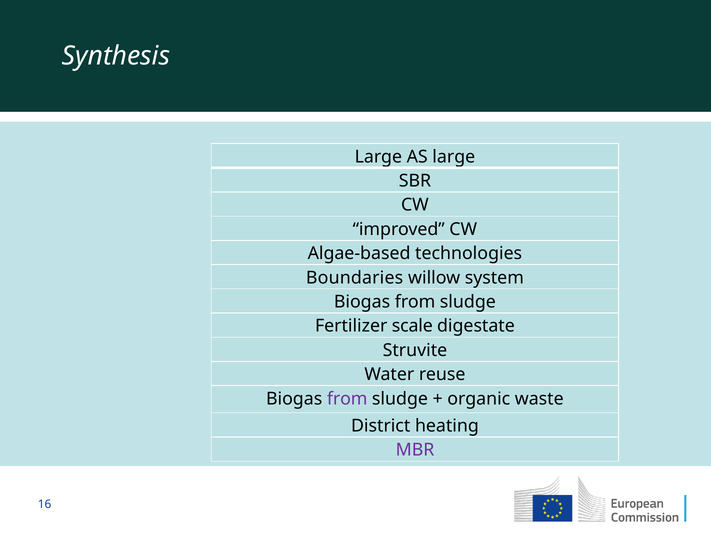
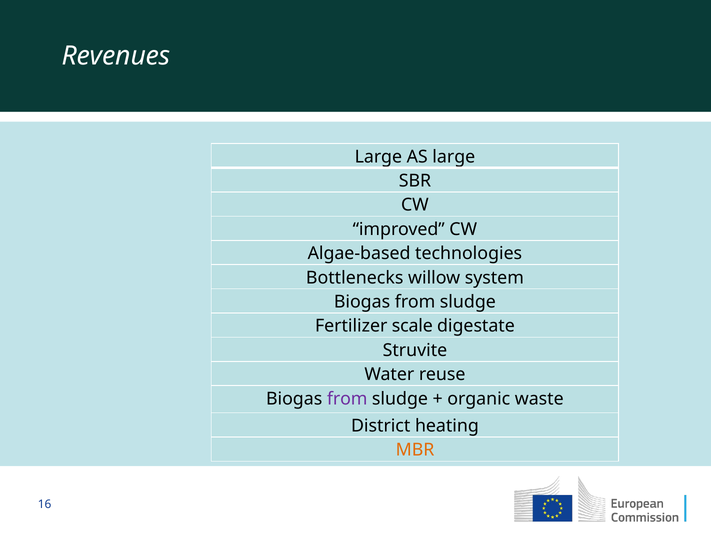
Synthesis: Synthesis -> Revenues (116, 56)
Boundaries: Boundaries -> Bottlenecks (355, 278)
MBR colour: purple -> orange (415, 450)
